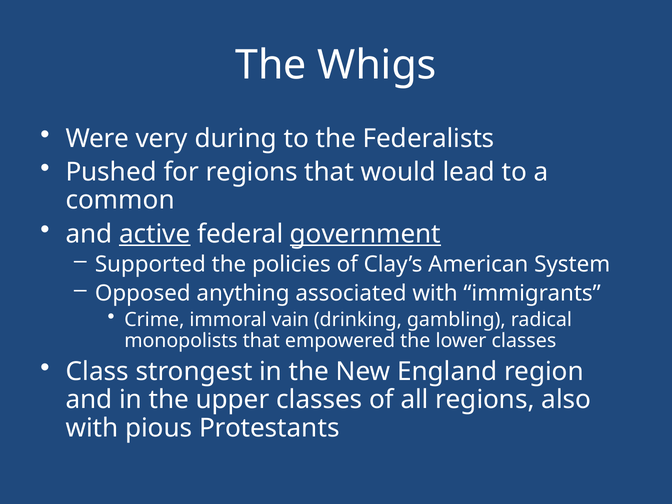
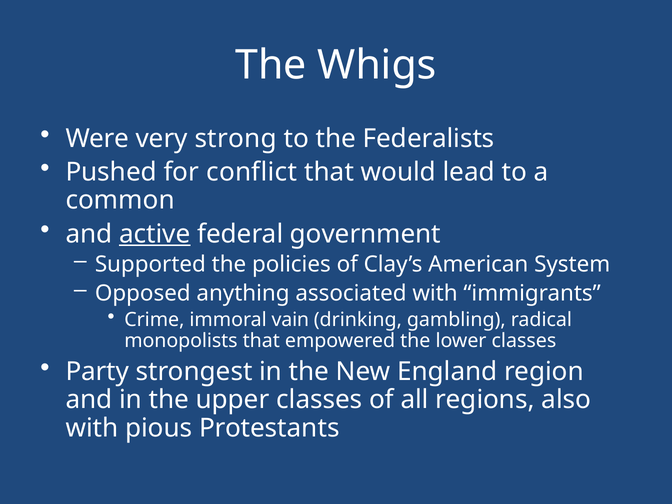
during: during -> strong (236, 138)
for regions: regions -> conflict (252, 172)
government underline: present -> none (365, 234)
Class: Class -> Party (97, 372)
